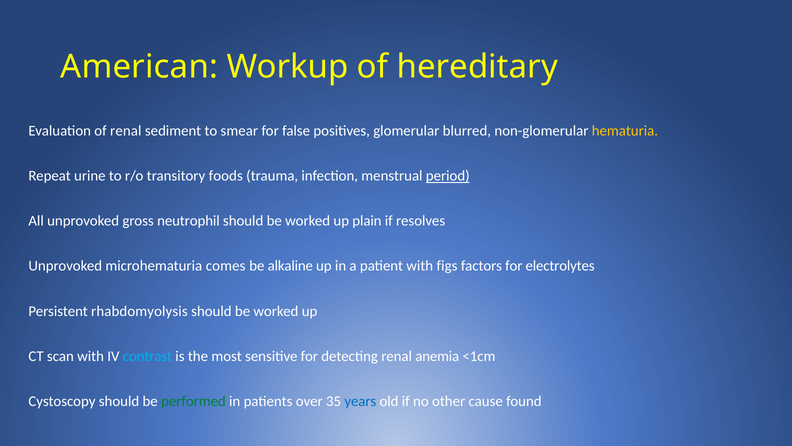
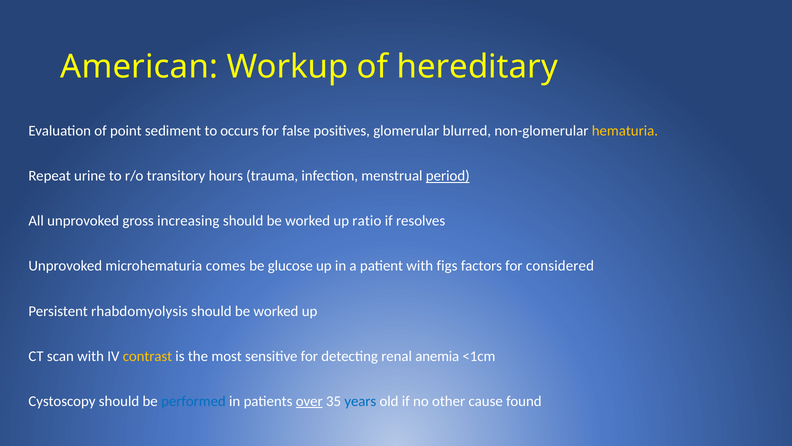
of renal: renal -> point (126, 131)
smear: smear -> occurs (239, 131)
foods: foods -> hours (226, 176)
neutrophil: neutrophil -> increasing (188, 221)
plain: plain -> ratio (367, 221)
alkaline: alkaline -> glucose (290, 266)
electrolytes: electrolytes -> considered (560, 266)
contrast colour: light blue -> yellow (147, 356)
performed colour: green -> blue (193, 401)
over underline: none -> present (309, 401)
